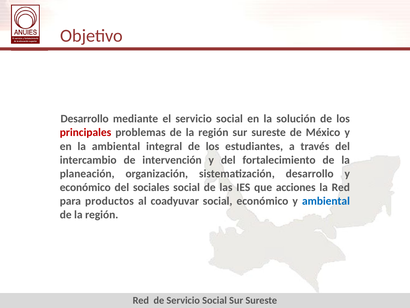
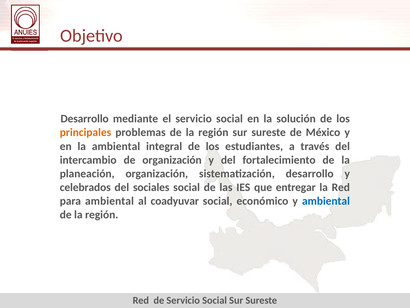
principales colour: red -> orange (85, 132)
de intervención: intervención -> organización (172, 160)
económico: económico -> celebrados (85, 187)
acciones: acciones -> entregar (296, 187)
para productos: productos -> ambiental (109, 201)
